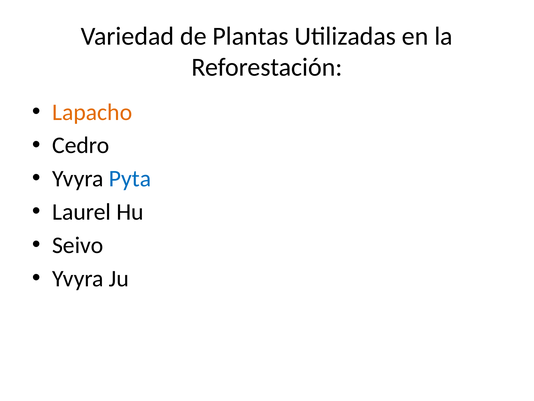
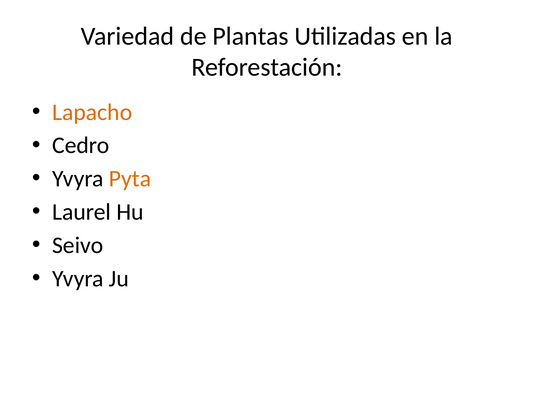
Pyta colour: blue -> orange (130, 178)
